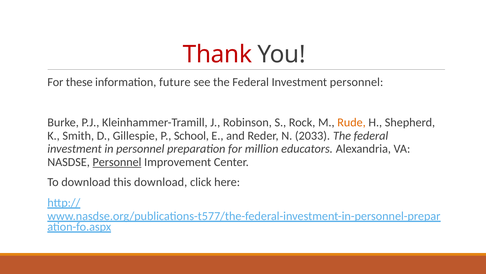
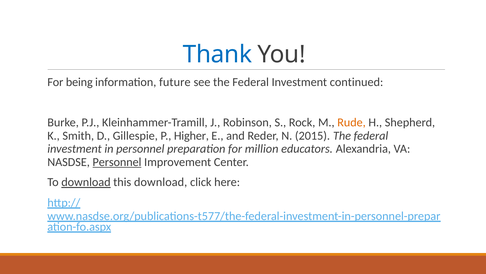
Thank colour: red -> blue (217, 54)
these: these -> being (79, 82)
Investment personnel: personnel -> continued (357, 82)
School: School -> Higher (191, 135)
2033: 2033 -> 2015 (312, 135)
download underline: none -> present (86, 182)
